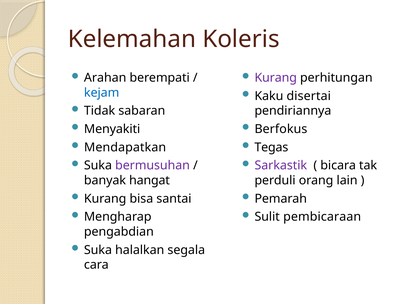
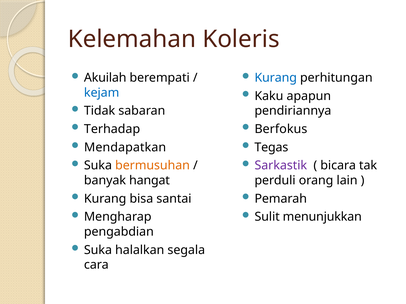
Arahan: Arahan -> Akuilah (105, 78)
Kurang colour: purple -> blue (276, 78)
disertai: disertai -> apapun (309, 96)
Menyakiti: Menyakiti -> Terhadap (112, 129)
bermusuhan colour: purple -> orange (153, 166)
pembicaraan: pembicaraan -> menunjukkan (322, 217)
